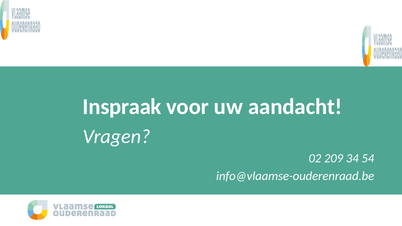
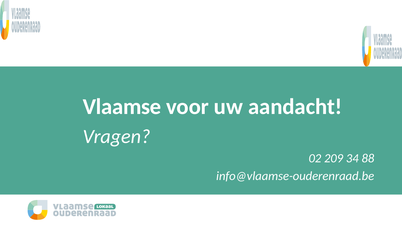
Inspraak: Inspraak -> Vlaamse (122, 107)
54: 54 -> 88 (368, 159)
